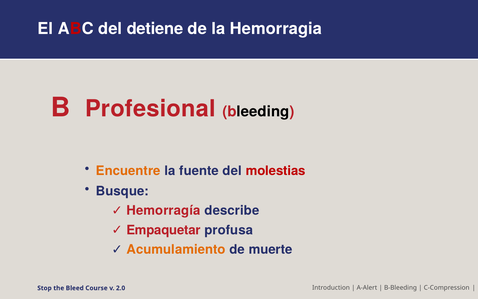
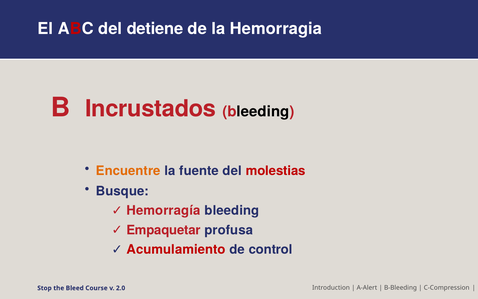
Profesional: Profesional -> Incrustados (151, 109)
Hemorragía describe: describe -> bleeding (232, 210)
Acumulamiento colour: orange -> red (176, 249)
muerte: muerte -> control (271, 249)
